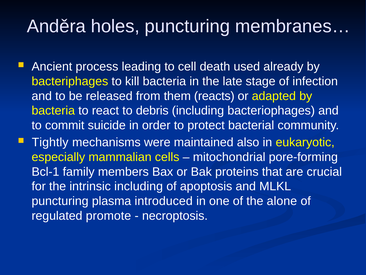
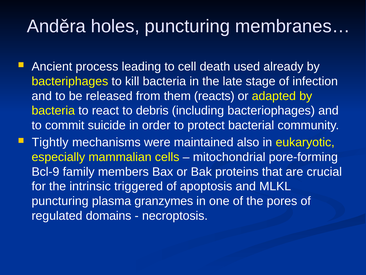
Bcl-1: Bcl-1 -> Bcl-9 (45, 171)
intrinsic including: including -> triggered (139, 186)
introduced: introduced -> granzymes (164, 201)
alone: alone -> pores (282, 201)
promote: promote -> domains (109, 215)
